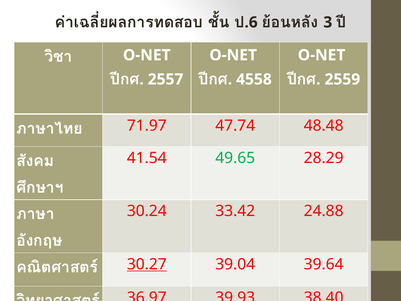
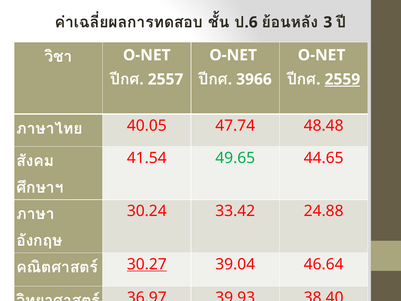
4558: 4558 -> 3966 (254, 79)
2559 underline: none -> present (342, 79)
71.97: 71.97 -> 40.05 (147, 125)
28.29: 28.29 -> 44.65 (324, 158)
39.64: 39.64 -> 46.64 (324, 264)
